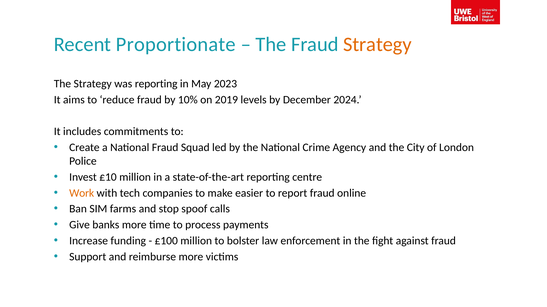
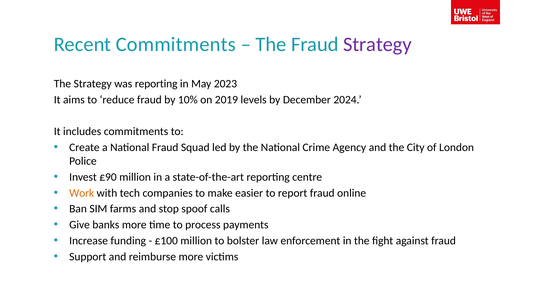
Recent Proportionate: Proportionate -> Commitments (176, 45)
Strategy colour: orange -> purple (377, 45)
£10: £10 -> £90 (108, 177)
